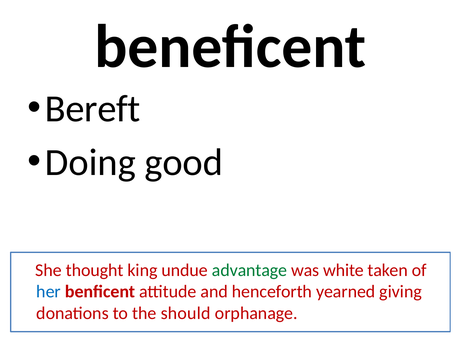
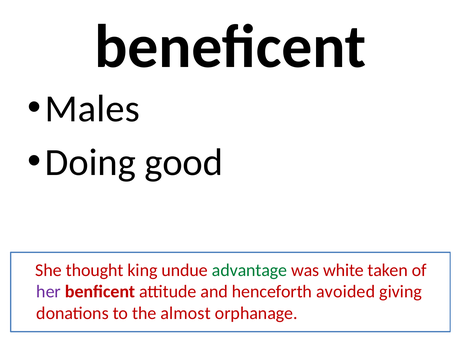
Bereft: Bereft -> Males (92, 109)
her colour: blue -> purple (49, 291)
yearned: yearned -> avoided (346, 291)
should: should -> almost (186, 313)
